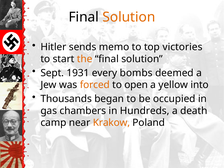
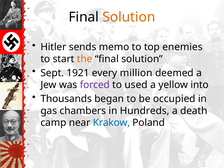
victories: victories -> enemies (183, 47)
1931: 1931 -> 1921 (78, 73)
bombs: bombs -> million (136, 73)
forced colour: orange -> purple (95, 85)
open: open -> used (136, 85)
Krakow colour: orange -> blue (111, 123)
